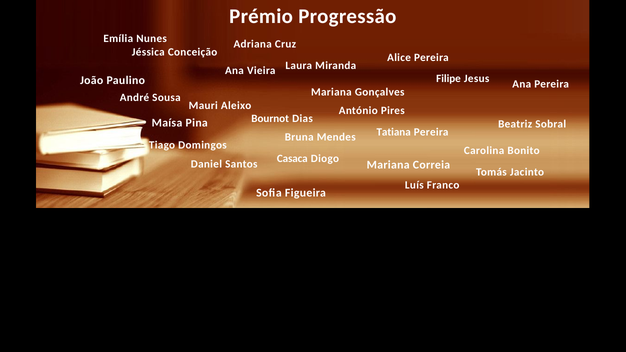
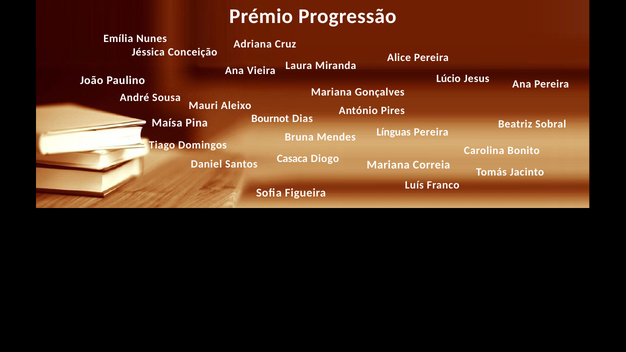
Filipe: Filipe -> Lúcio (448, 79)
Tatiana: Tatiana -> Línguas (394, 132)
